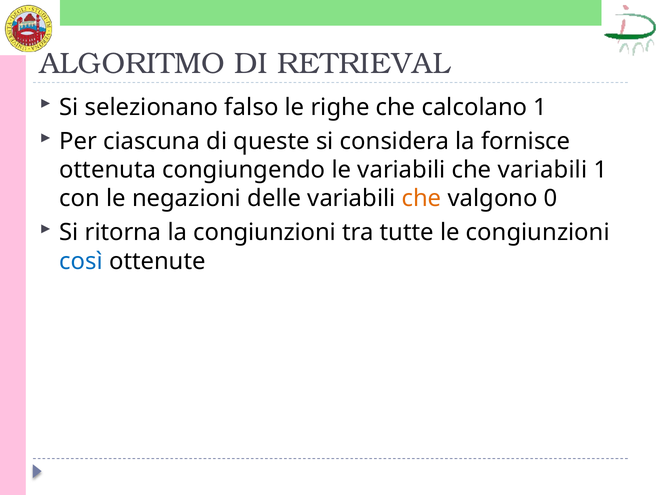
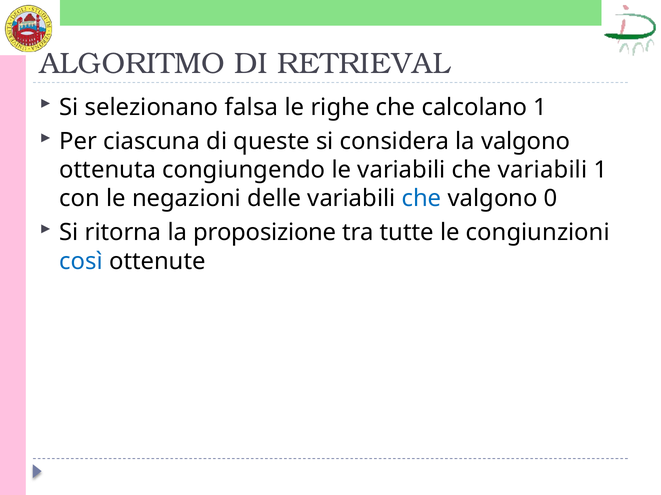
falso: falso -> falsa (251, 107)
la fornisce: fornisce -> valgono (526, 142)
che colour: orange -> blue (422, 199)
la congiunzioni: congiunzioni -> proposizione (265, 233)
